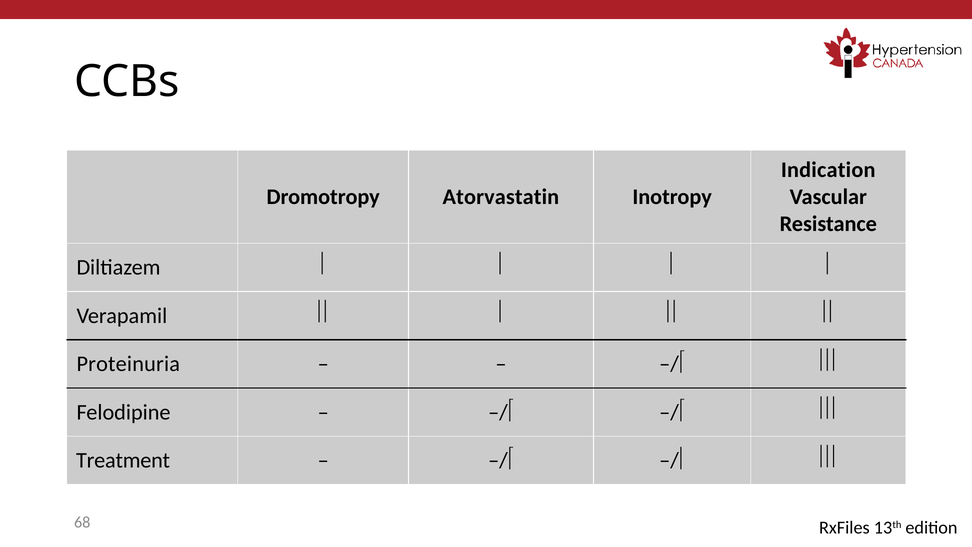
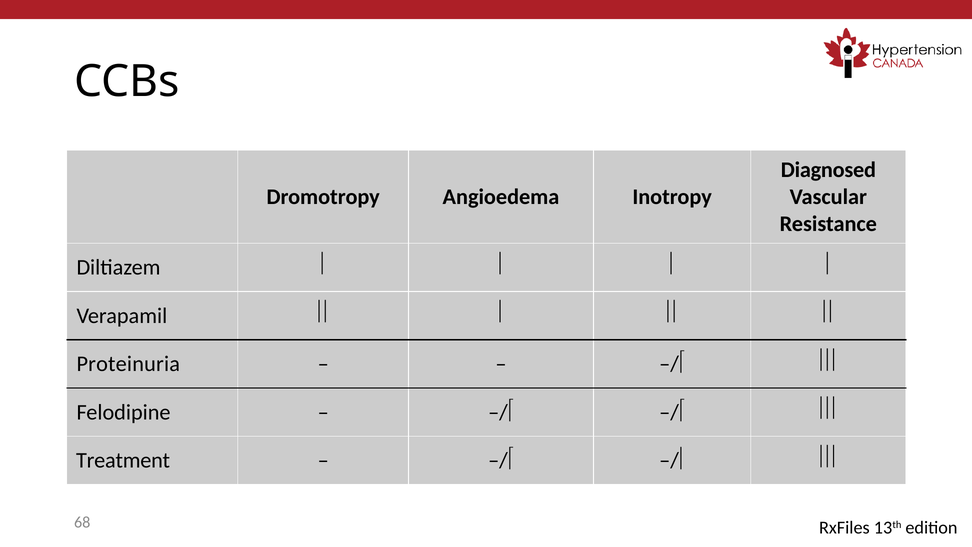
Indication: Indication -> Diagnosed (828, 170)
Atorvastatin: Atorvastatin -> Angioedema (501, 197)
